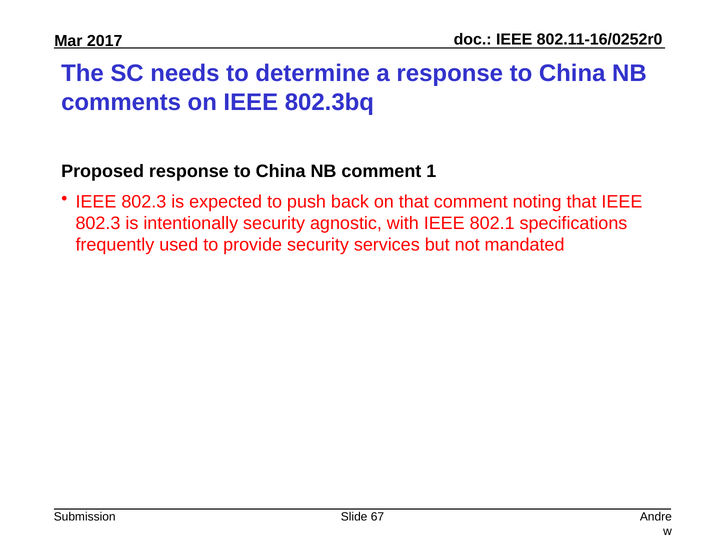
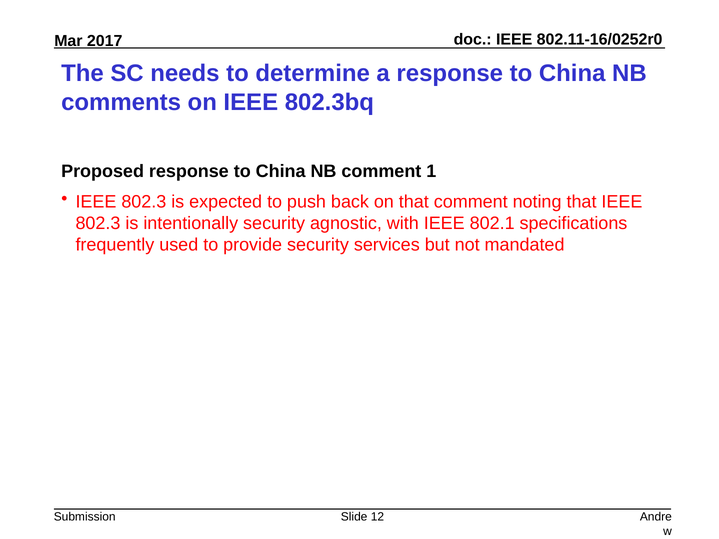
67: 67 -> 12 (377, 517)
